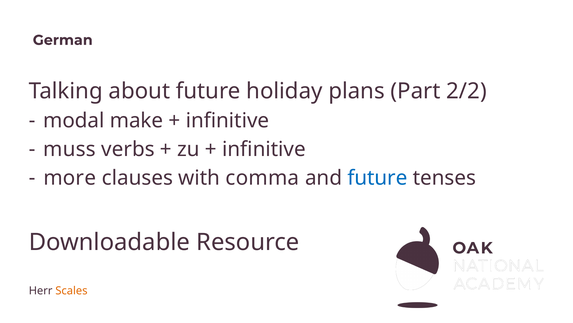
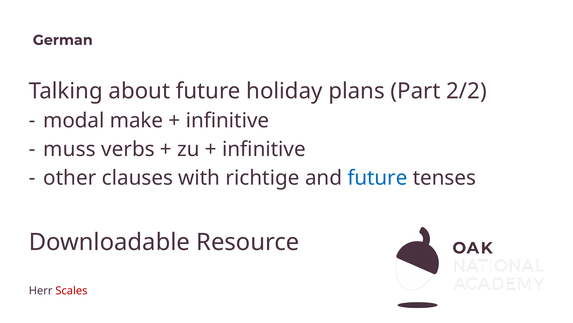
more: more -> other (70, 178)
comma: comma -> richtige (263, 178)
Scales colour: orange -> red (71, 290)
